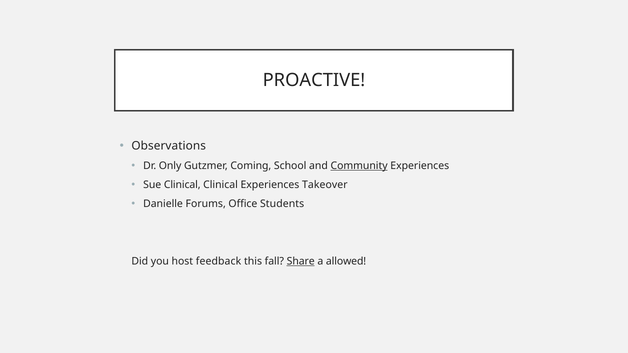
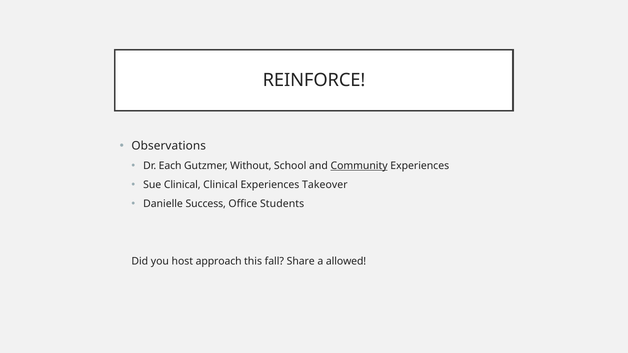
PROACTIVE: PROACTIVE -> REINFORCE (314, 80)
Only: Only -> Each (170, 166)
Coming: Coming -> Without (251, 166)
Forums: Forums -> Success (206, 204)
feedback: feedback -> approach (219, 261)
Share underline: present -> none (301, 261)
